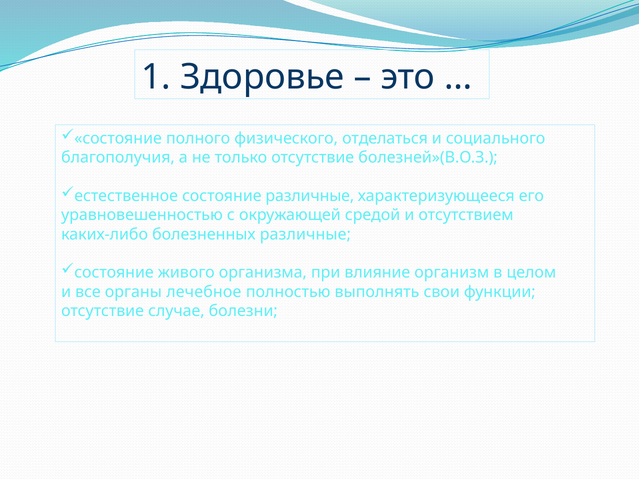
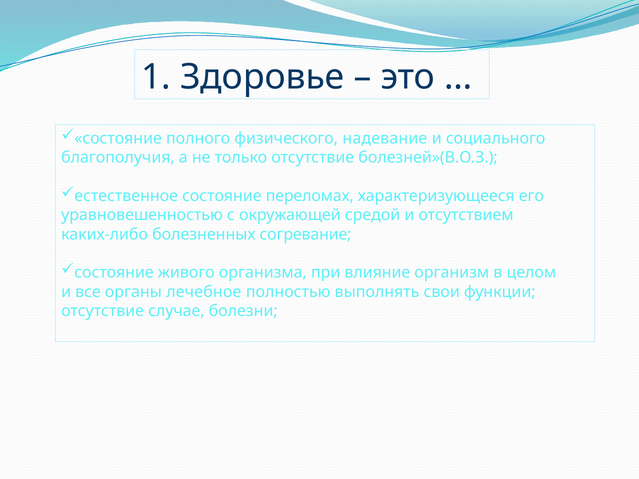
отделаться: отделаться -> надевание (385, 139)
состояние различные: различные -> переломах (310, 196)
болезненных различные: различные -> согревание (305, 234)
